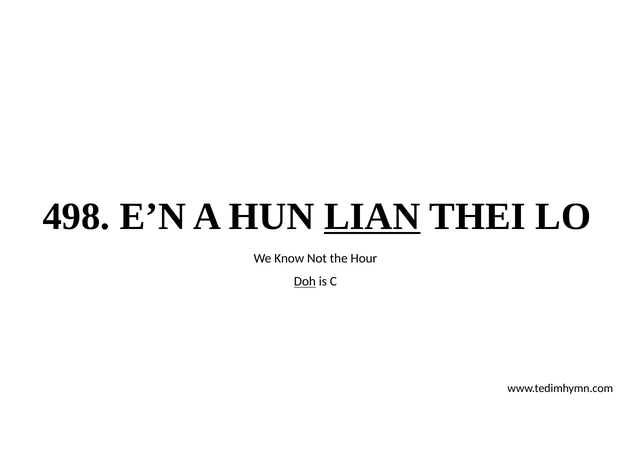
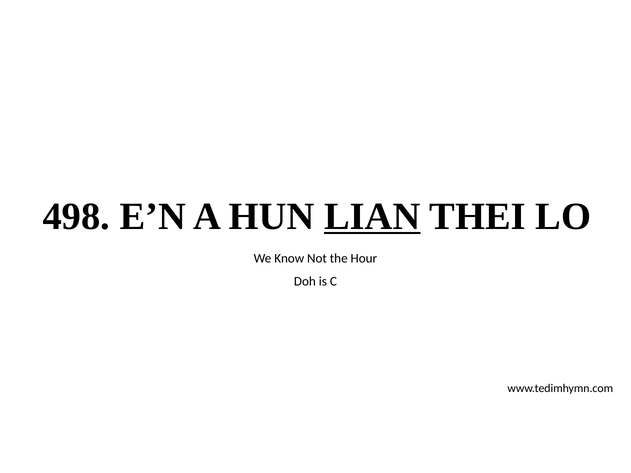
Doh underline: present -> none (305, 282)
